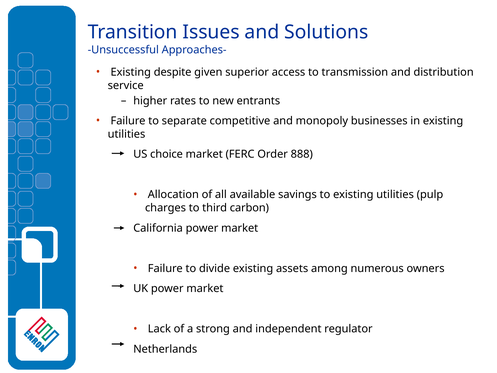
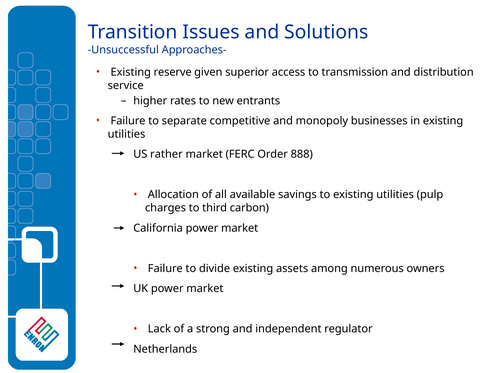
despite: despite -> reserve (173, 72)
choice: choice -> rather (166, 154)
